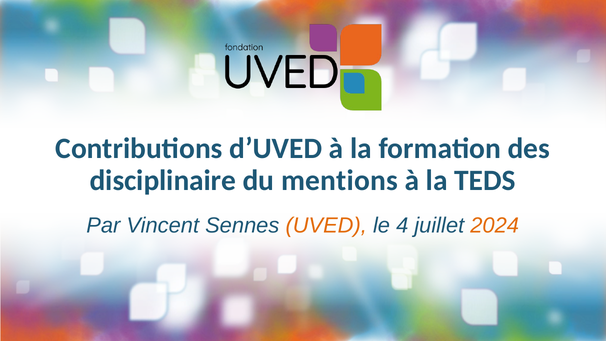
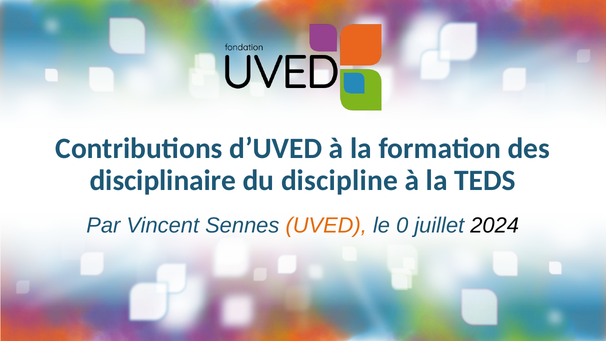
mentions: mentions -> discipline (339, 180)
4: 4 -> 0 (402, 225)
2024 colour: orange -> black (495, 225)
